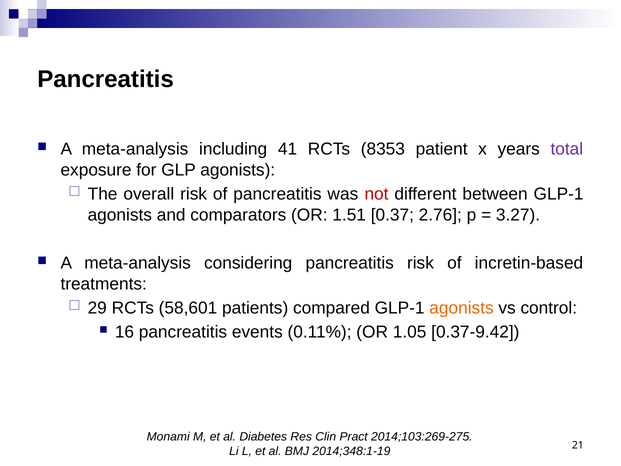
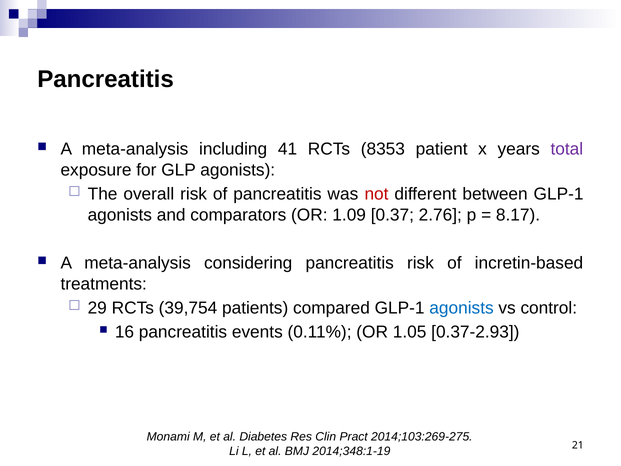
1.51: 1.51 -> 1.09 (349, 215)
3.27: 3.27 -> 8.17 (518, 215)
58,601: 58,601 -> 39,754 (188, 308)
agonists colour: orange -> blue (462, 308)
0.37-9.42: 0.37-9.42 -> 0.37-2.93 (475, 332)
